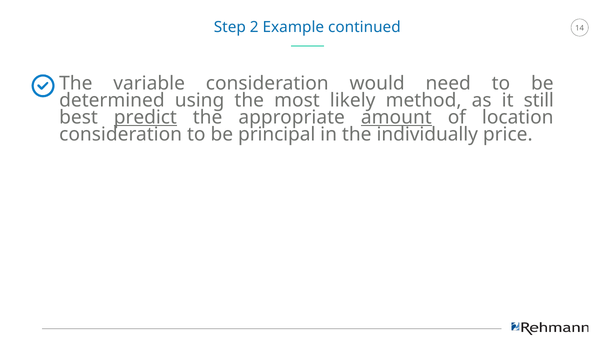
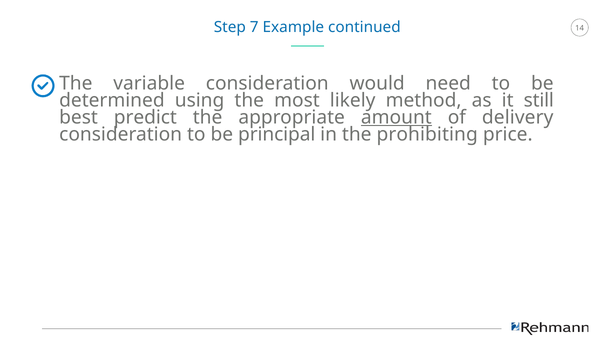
2: 2 -> 7 (254, 27)
predict underline: present -> none (145, 117)
location: location -> delivery (518, 117)
individually: individually -> prohibiting (427, 134)
